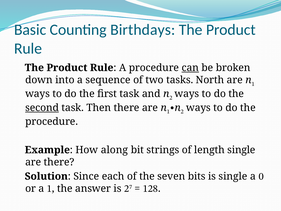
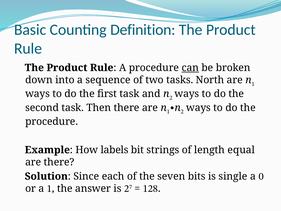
Birthdays: Birthdays -> Definition (143, 30)
second underline: present -> none (42, 108)
along: along -> labels (115, 150)
length single: single -> equal (241, 150)
